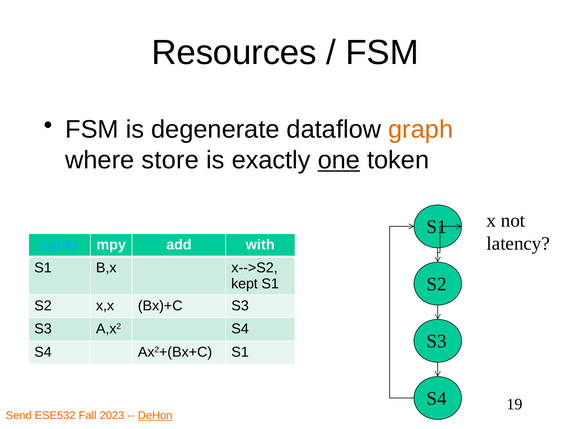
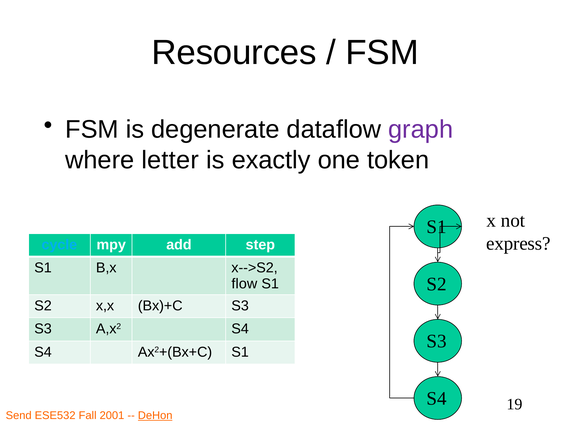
graph colour: orange -> purple (421, 129)
store: store -> letter (170, 160)
one underline: present -> none (339, 160)
latency: latency -> express (518, 243)
with: with -> step (260, 244)
kept: kept -> flow (244, 283)
2023: 2023 -> 2001 (112, 415)
